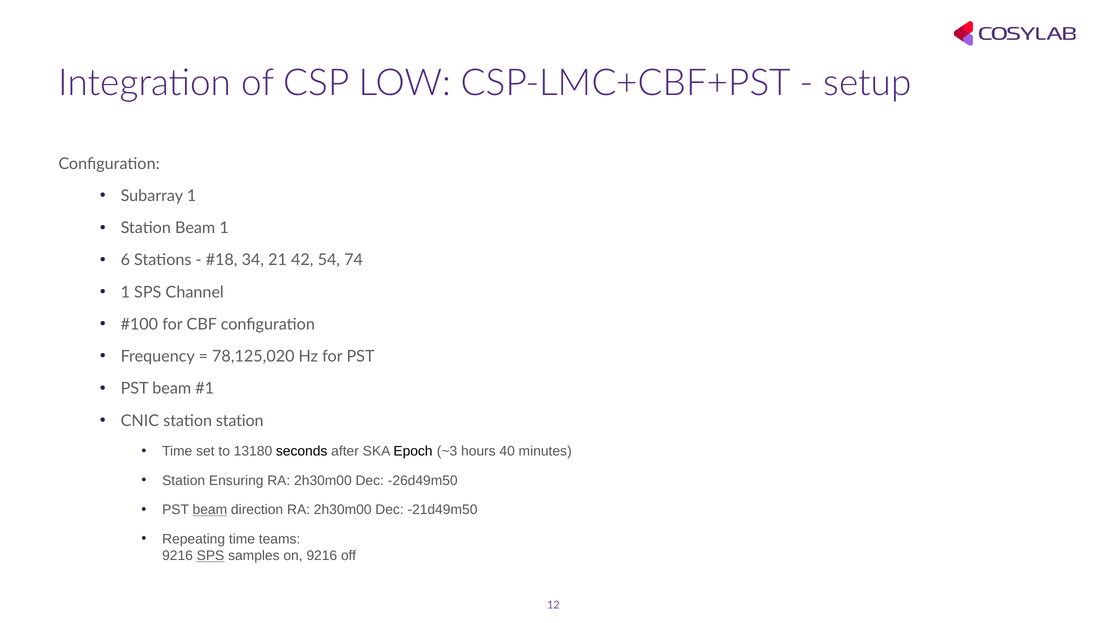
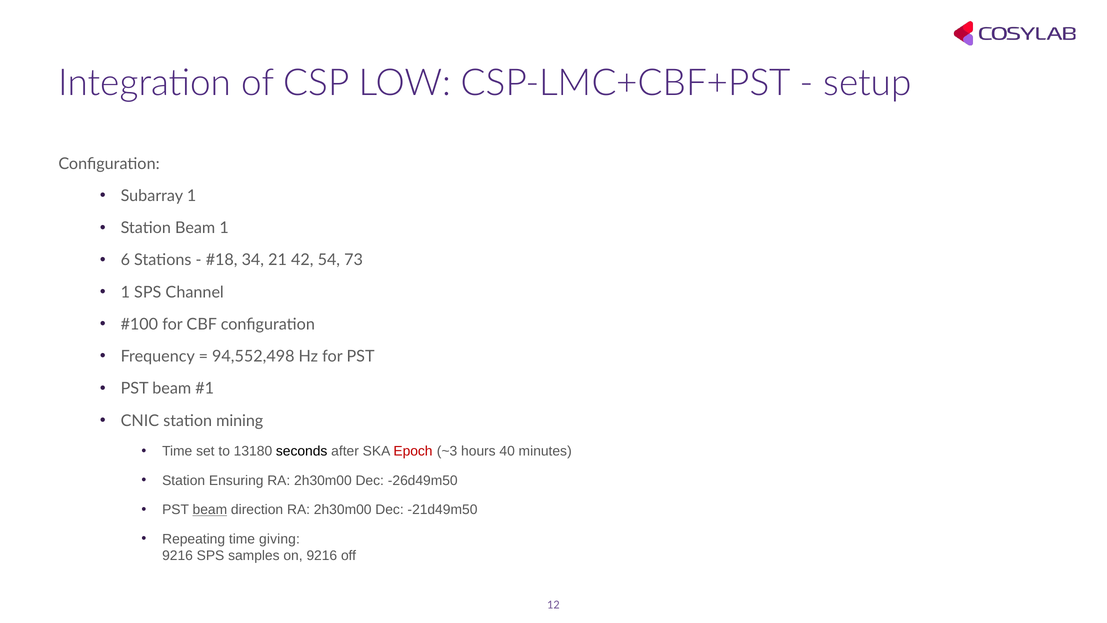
74: 74 -> 73 (354, 260)
78,125,020: 78,125,020 -> 94,552,498 (253, 356)
station station: station -> mining (240, 421)
Epoch colour: black -> red (413, 451)
teams: teams -> giving (279, 539)
SPS underline: present -> none (211, 555)
